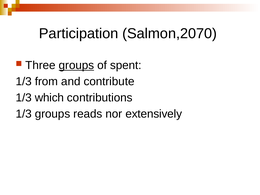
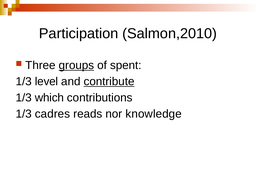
Salmon,2070: Salmon,2070 -> Salmon,2010 (170, 34)
from: from -> level (46, 82)
contribute underline: none -> present (109, 82)
1/3 groups: groups -> cadres (52, 114)
extensively: extensively -> knowledge (154, 114)
